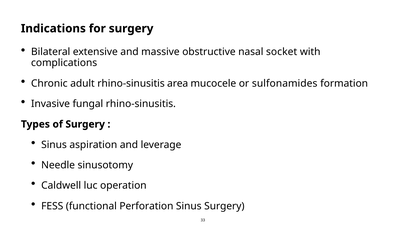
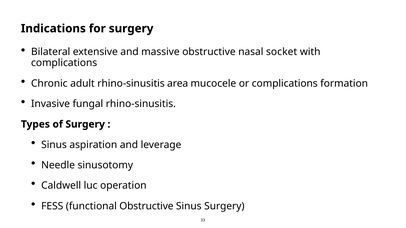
or sulfonamides: sulfonamides -> complications (285, 83)
functional Perforation: Perforation -> Obstructive (146, 206)
